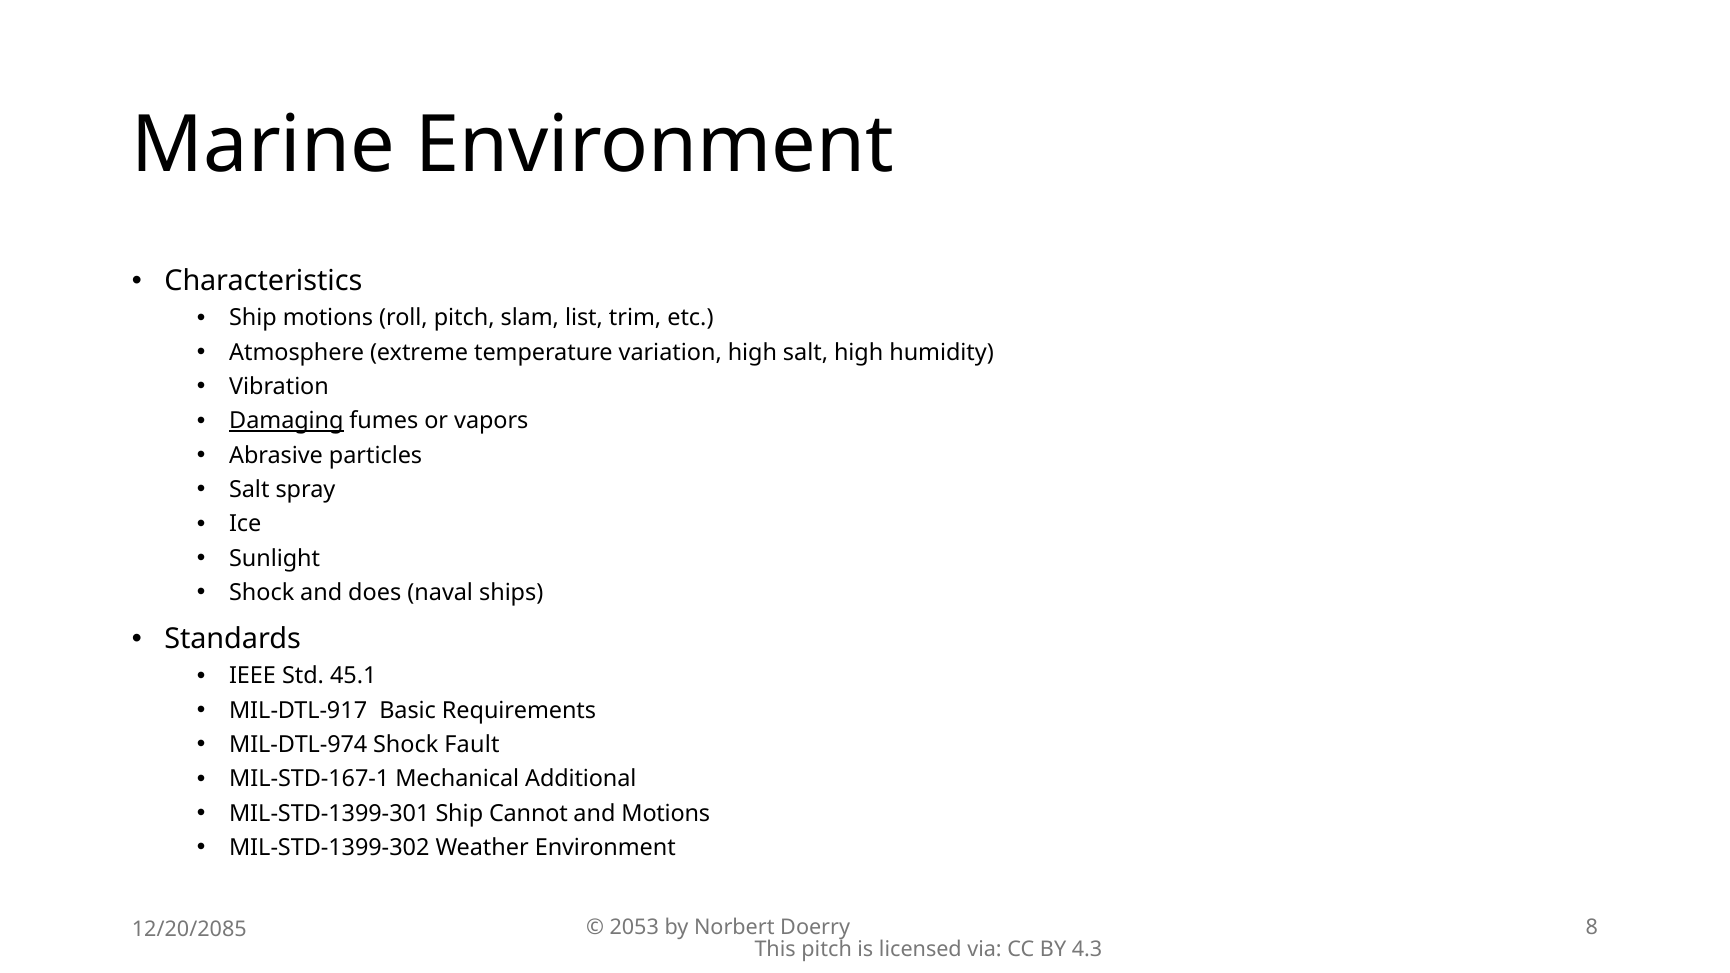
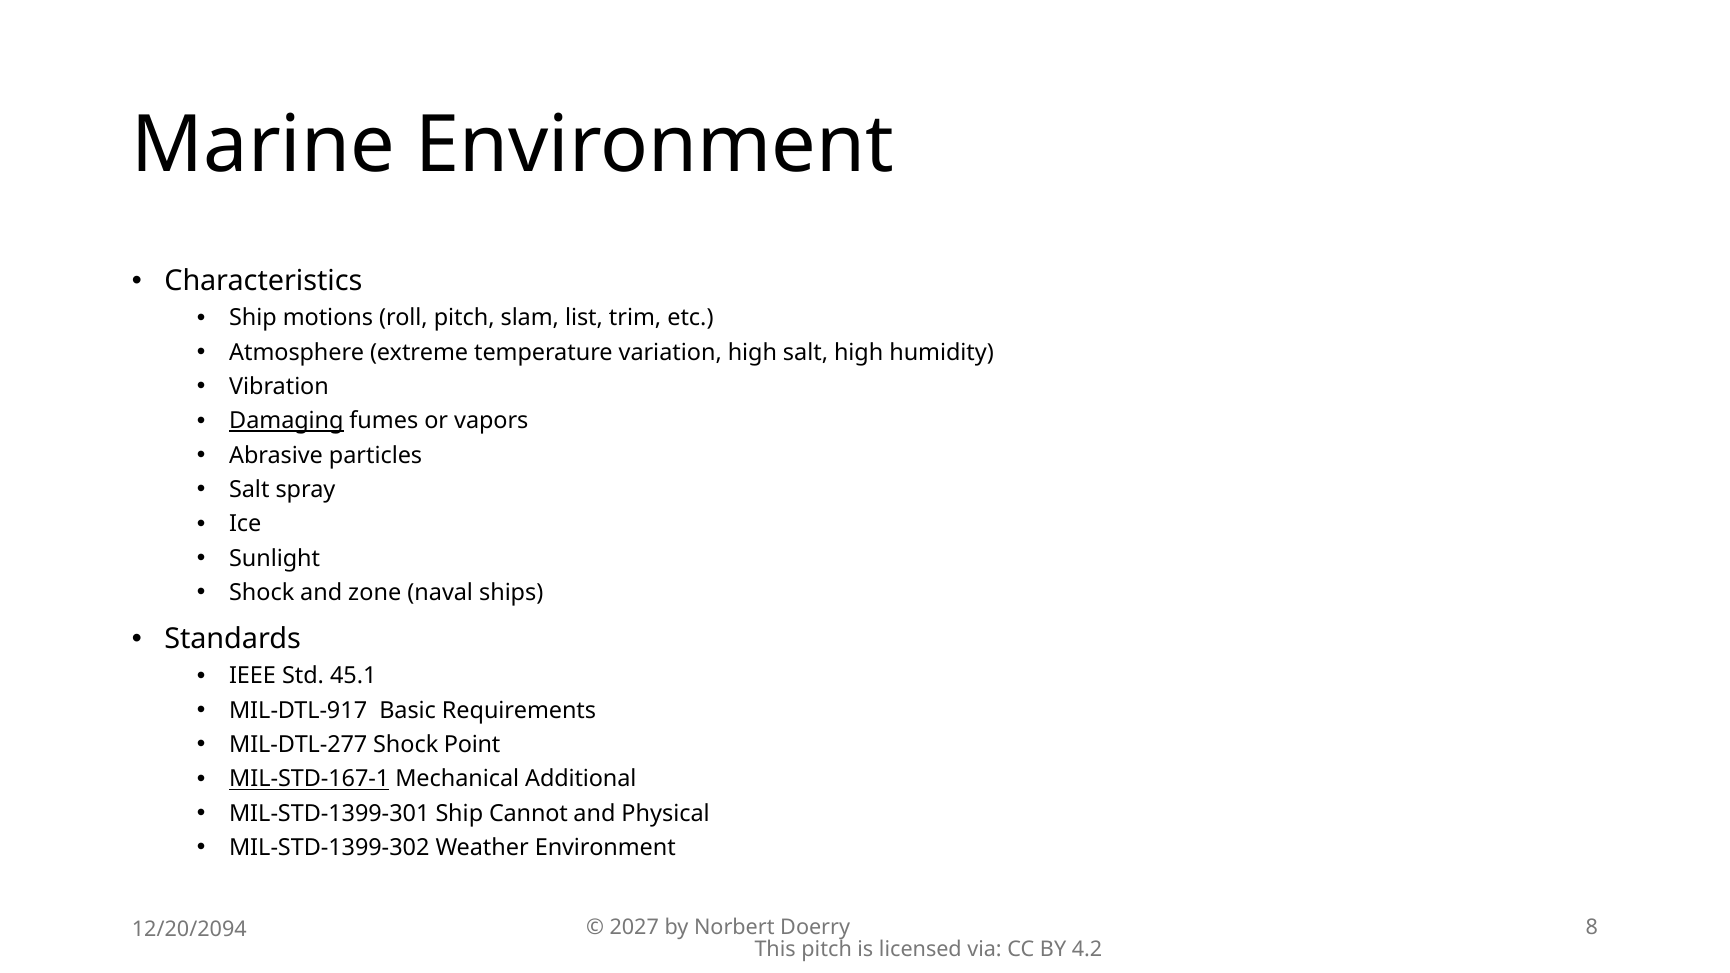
does: does -> zone (375, 593)
MIL-DTL-974: MIL-DTL-974 -> MIL-DTL-277 (298, 745)
Fault: Fault -> Point (472, 745)
MIL-STD-167-1 underline: none -> present (309, 779)
and Motions: Motions -> Physical (666, 814)
2053: 2053 -> 2027 (634, 928)
12/20/2085: 12/20/2085 -> 12/20/2094 (189, 929)
4.3: 4.3 -> 4.2 (1087, 949)
